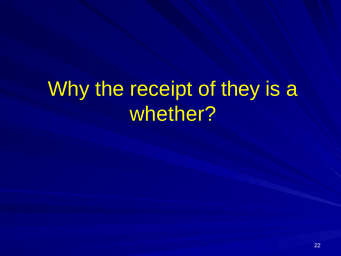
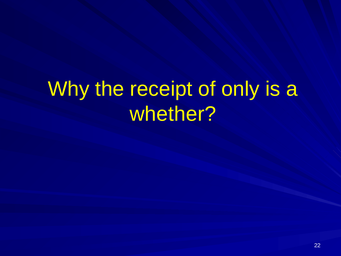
they: they -> only (240, 89)
